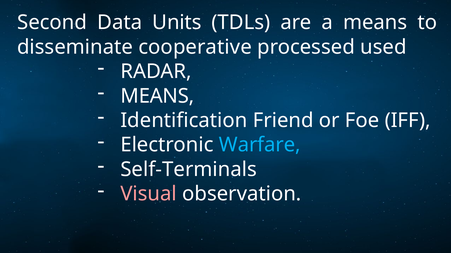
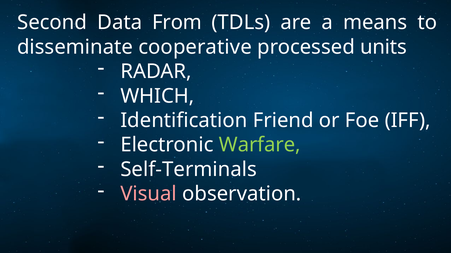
Units: Units -> From (177, 22)
used: used -> units (383, 47)
MEANS: MEANS -> WHICH (157, 96)
Warfare colour: light blue -> light green (260, 145)
